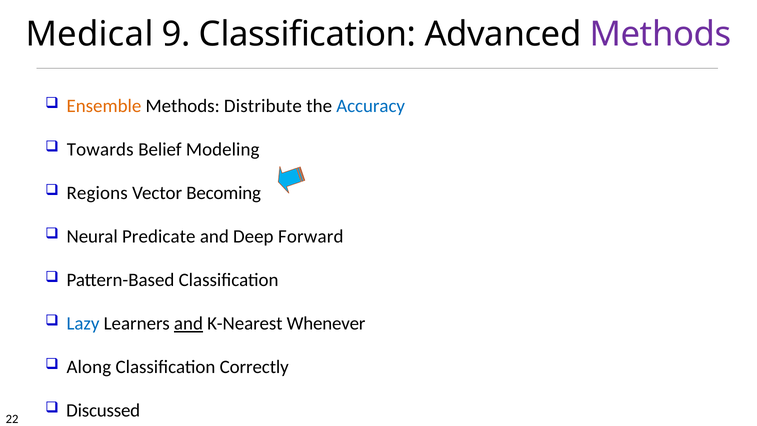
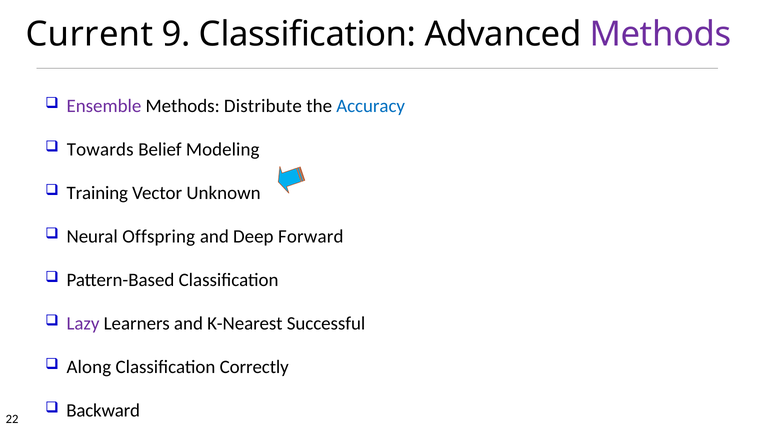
Medical: Medical -> Current (89, 34)
Ensemble colour: orange -> purple (104, 106)
Regions: Regions -> Training (97, 193)
Becoming: Becoming -> Unknown (224, 193)
Predicate: Predicate -> Offspring (159, 236)
Lazy colour: blue -> purple (83, 323)
and underline: present -> none (188, 323)
Whenever: Whenever -> Successful (326, 323)
Discussed: Discussed -> Backward (103, 411)
